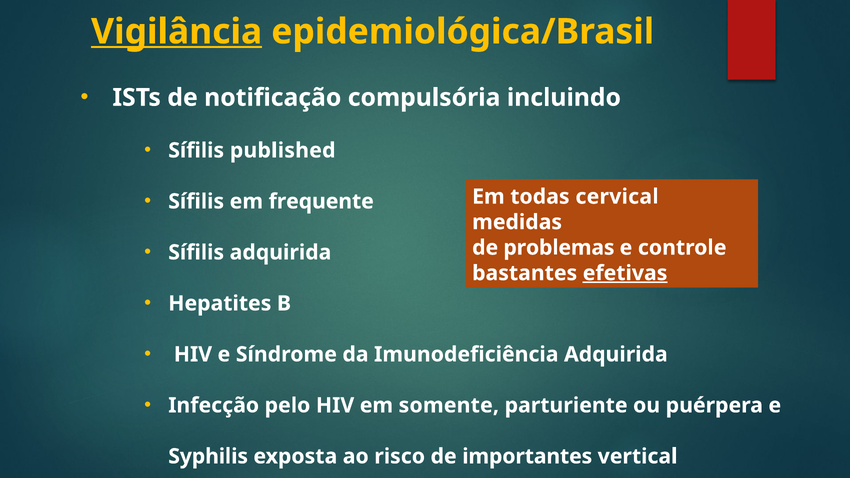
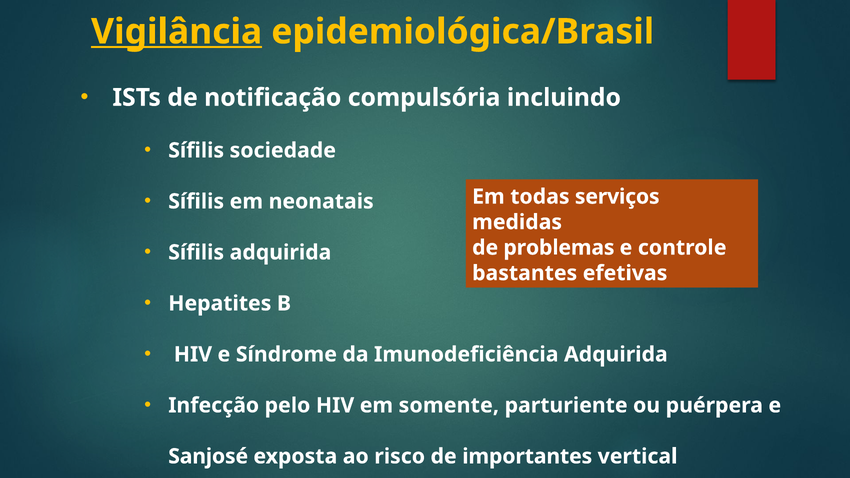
published: published -> sociedade (283, 151)
frequente: frequente -> neonatais (321, 202)
cervical: cervical -> serviços (617, 197)
efetivas underline: present -> none (625, 273)
Syphilis: Syphilis -> Sanjosé (208, 456)
